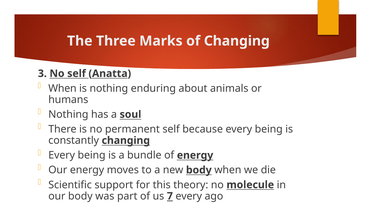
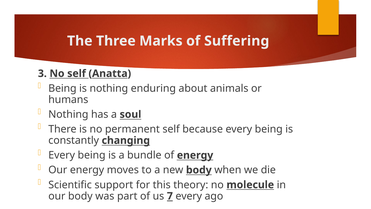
of Changing: Changing -> Suffering (237, 41)
When: When -> Being (62, 88)
